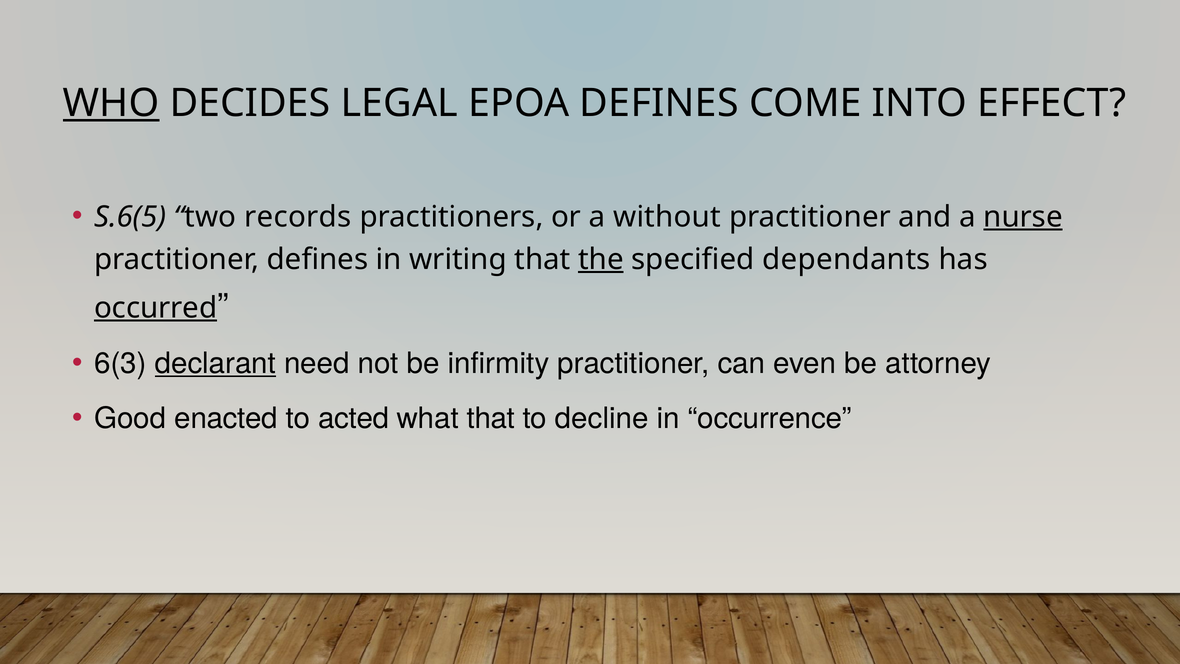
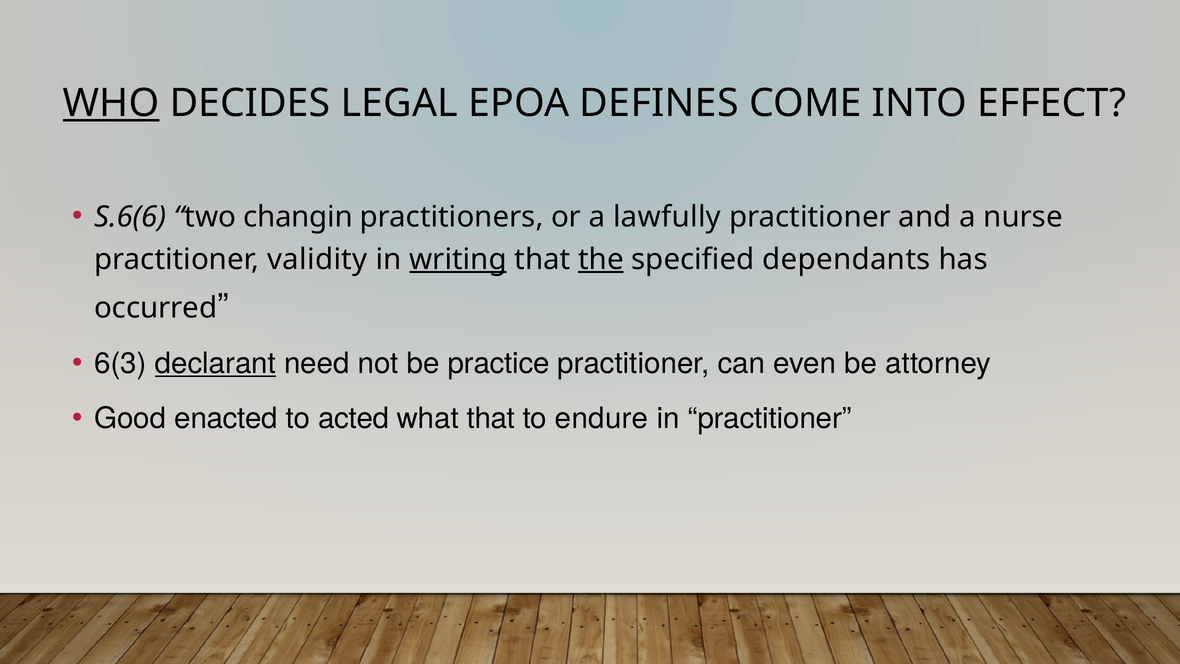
S.6(5: S.6(5 -> S.6(6 (130, 217)
records: records -> changin (298, 217)
without: without -> lawfully (667, 217)
nurse underline: present -> none (1023, 217)
practitioner defines: defines -> validity (317, 259)
writing underline: none -> present (458, 259)
occurred underline: present -> none (156, 308)
infirmity: infirmity -> practice (499, 363)
decline: decline -> endure (602, 418)
in occurrence: occurrence -> practitioner (770, 418)
